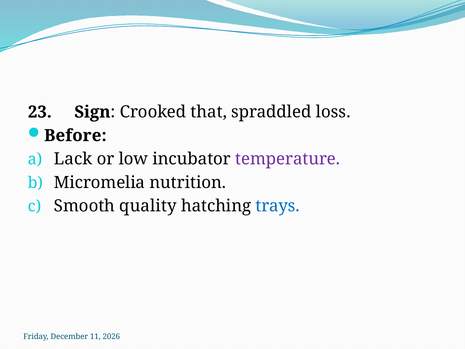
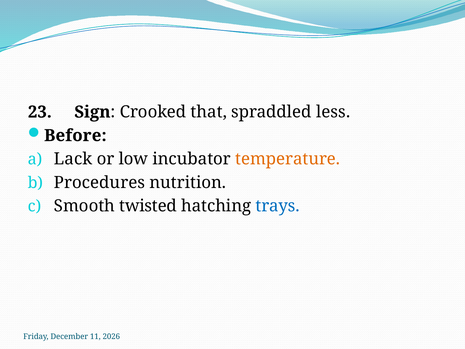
loss: loss -> less (333, 112)
temperature colour: purple -> orange (288, 159)
Micromelia: Micromelia -> Procedures (99, 182)
quality: quality -> twisted (148, 206)
